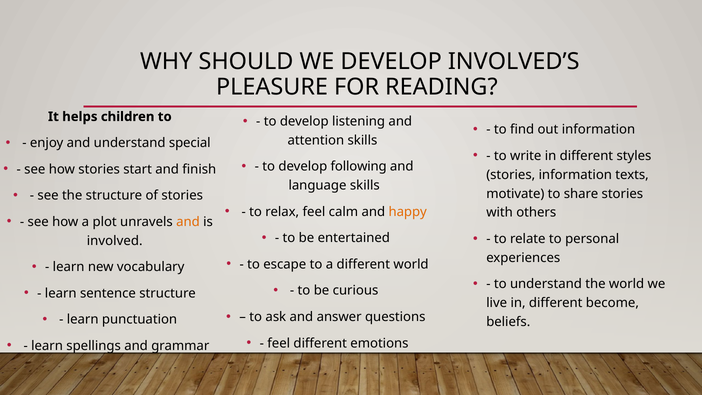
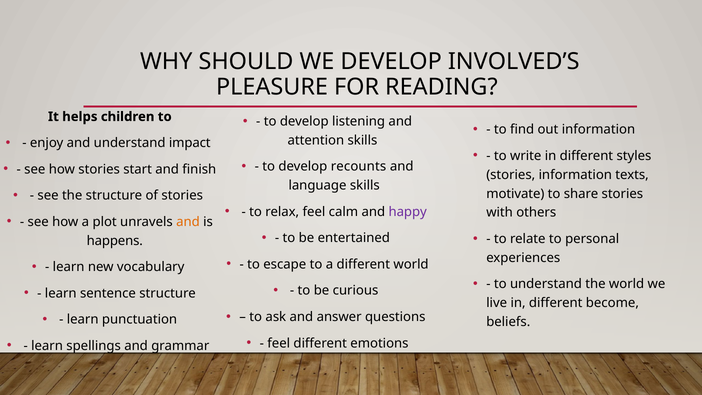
special: special -> impact (190, 143)
following: following -> recounts (358, 167)
happy colour: orange -> purple (408, 212)
involved: involved -> happens (115, 241)
